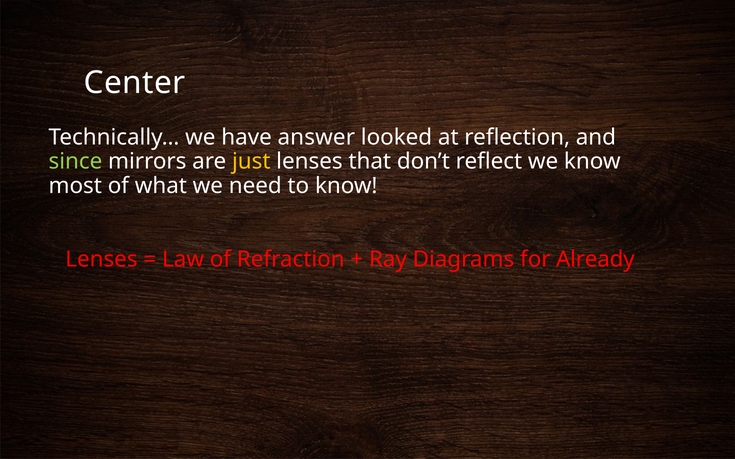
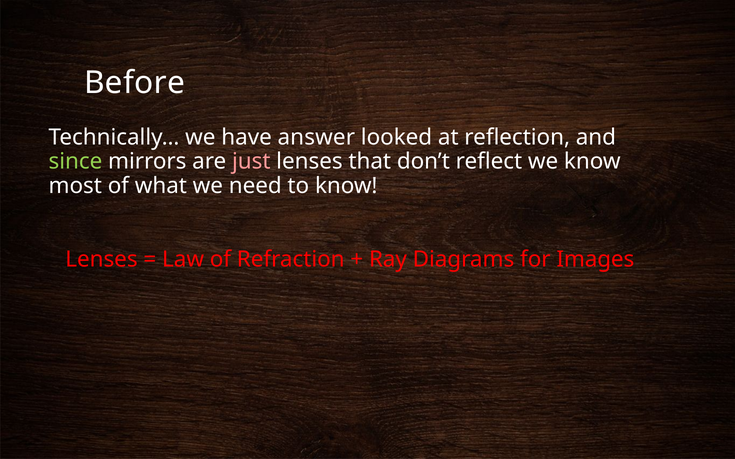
Center: Center -> Before (135, 83)
just colour: yellow -> pink (251, 162)
Already: Already -> Images (595, 260)
